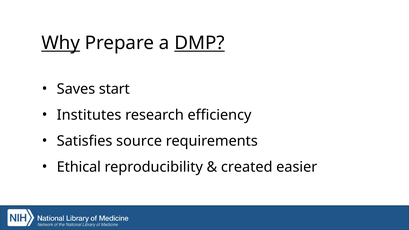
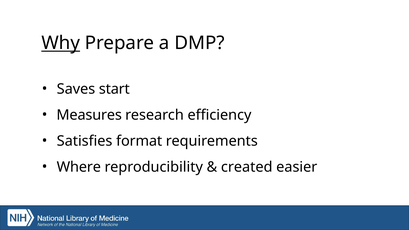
DMP underline: present -> none (199, 43)
Institutes: Institutes -> Measures (89, 115)
source: source -> format (139, 141)
Ethical: Ethical -> Where (79, 167)
